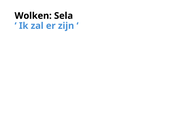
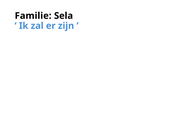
Wolken: Wolken -> Familie (33, 16)
